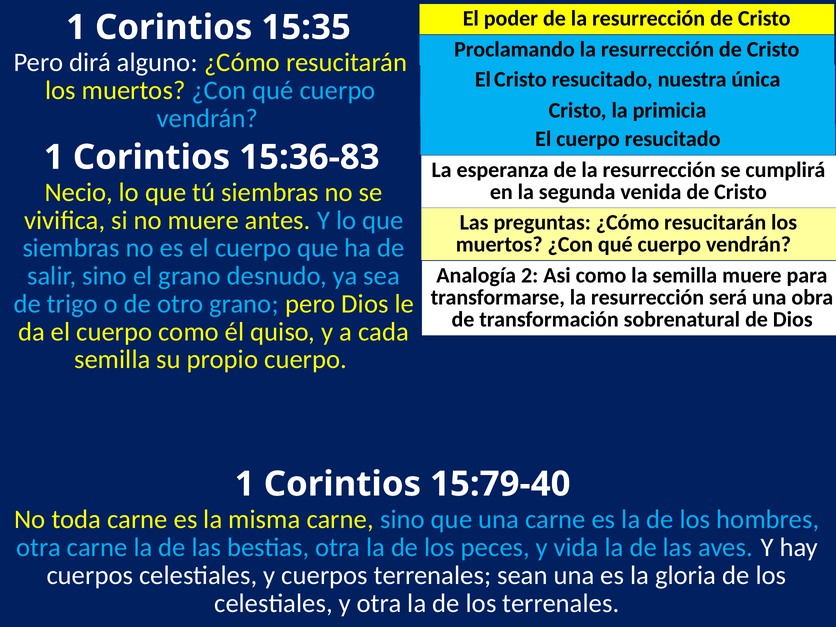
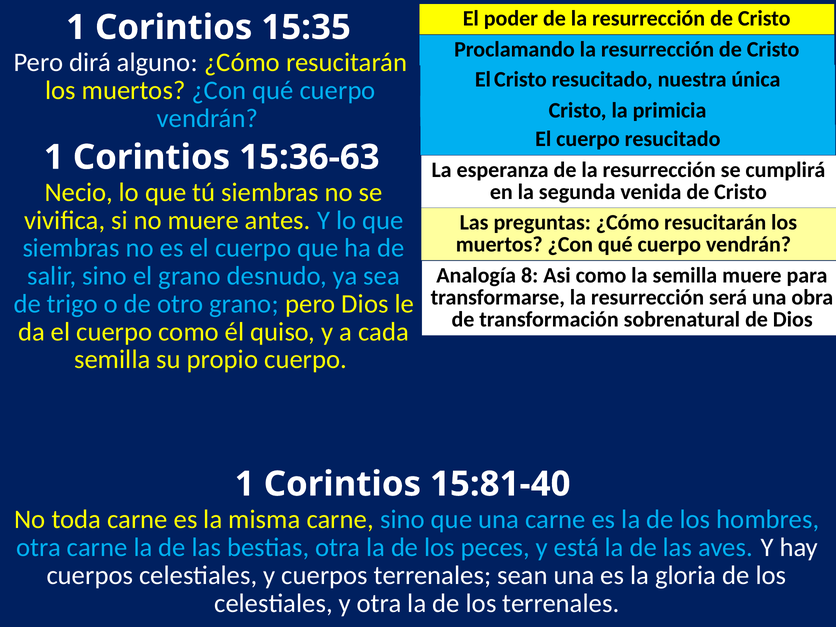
15:36-83: 15:36-83 -> 15:36-63 (309, 157)
2: 2 -> 8 (530, 275)
15:79-40: 15:79-40 -> 15:81-40 (500, 484)
vida: vida -> está (576, 548)
